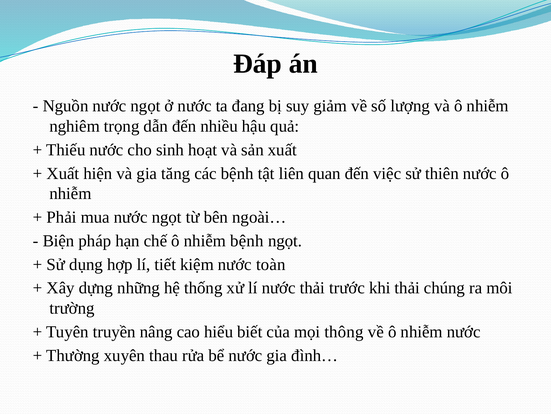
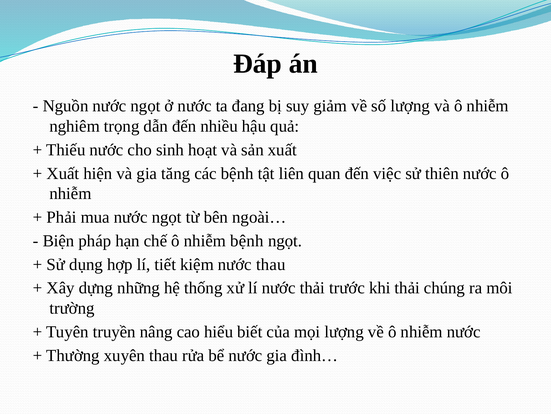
nước toàn: toàn -> thau (271, 264)
mọi thông: thông -> lượng (344, 331)
